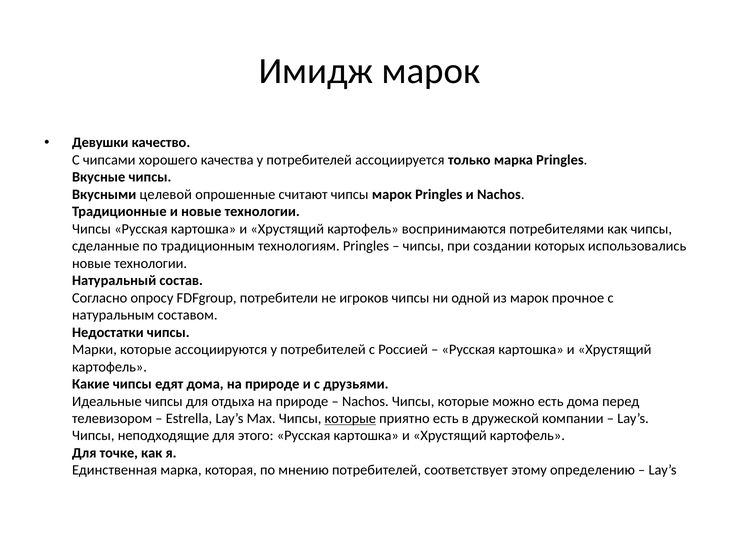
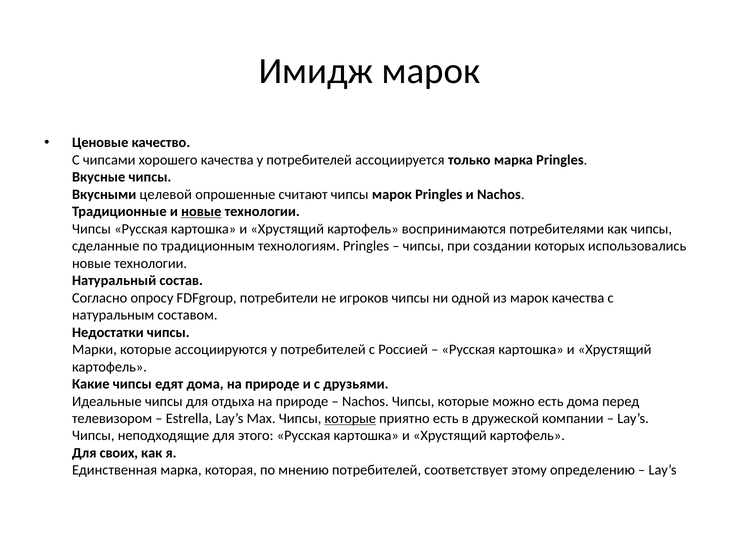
Девушки: Девушки -> Ценовые (100, 143)
новые underline: none -> present (201, 212)
марок прочное: прочное -> качества (578, 298)
точке: точке -> своих (119, 453)
